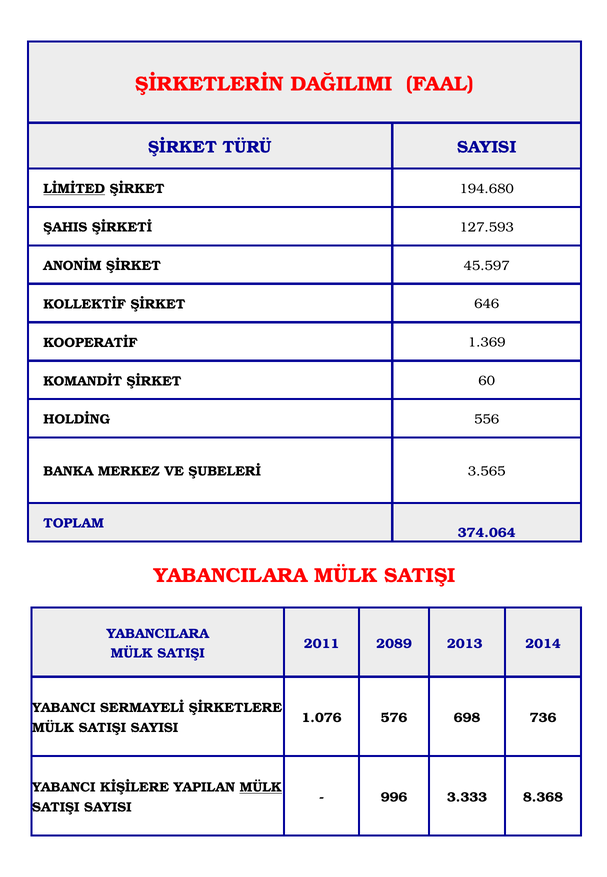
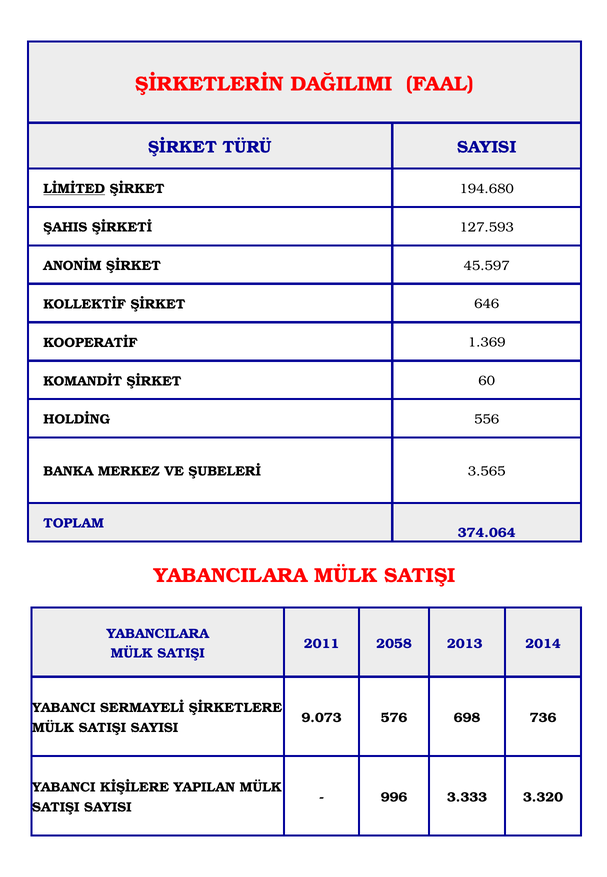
2089: 2089 -> 2058 (394, 644)
1.076: 1.076 -> 9.073 (322, 718)
MÜLK underline: present -> none (261, 787)
8.368: 8.368 -> 3.320 (543, 797)
